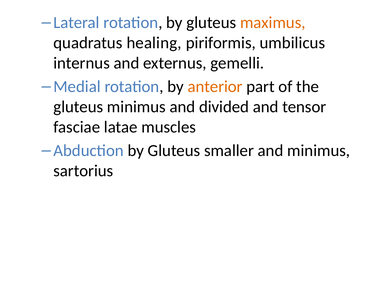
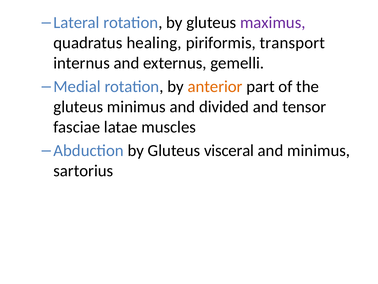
maximus colour: orange -> purple (273, 23)
umbilicus: umbilicus -> transport (292, 43)
smaller: smaller -> visceral (229, 150)
